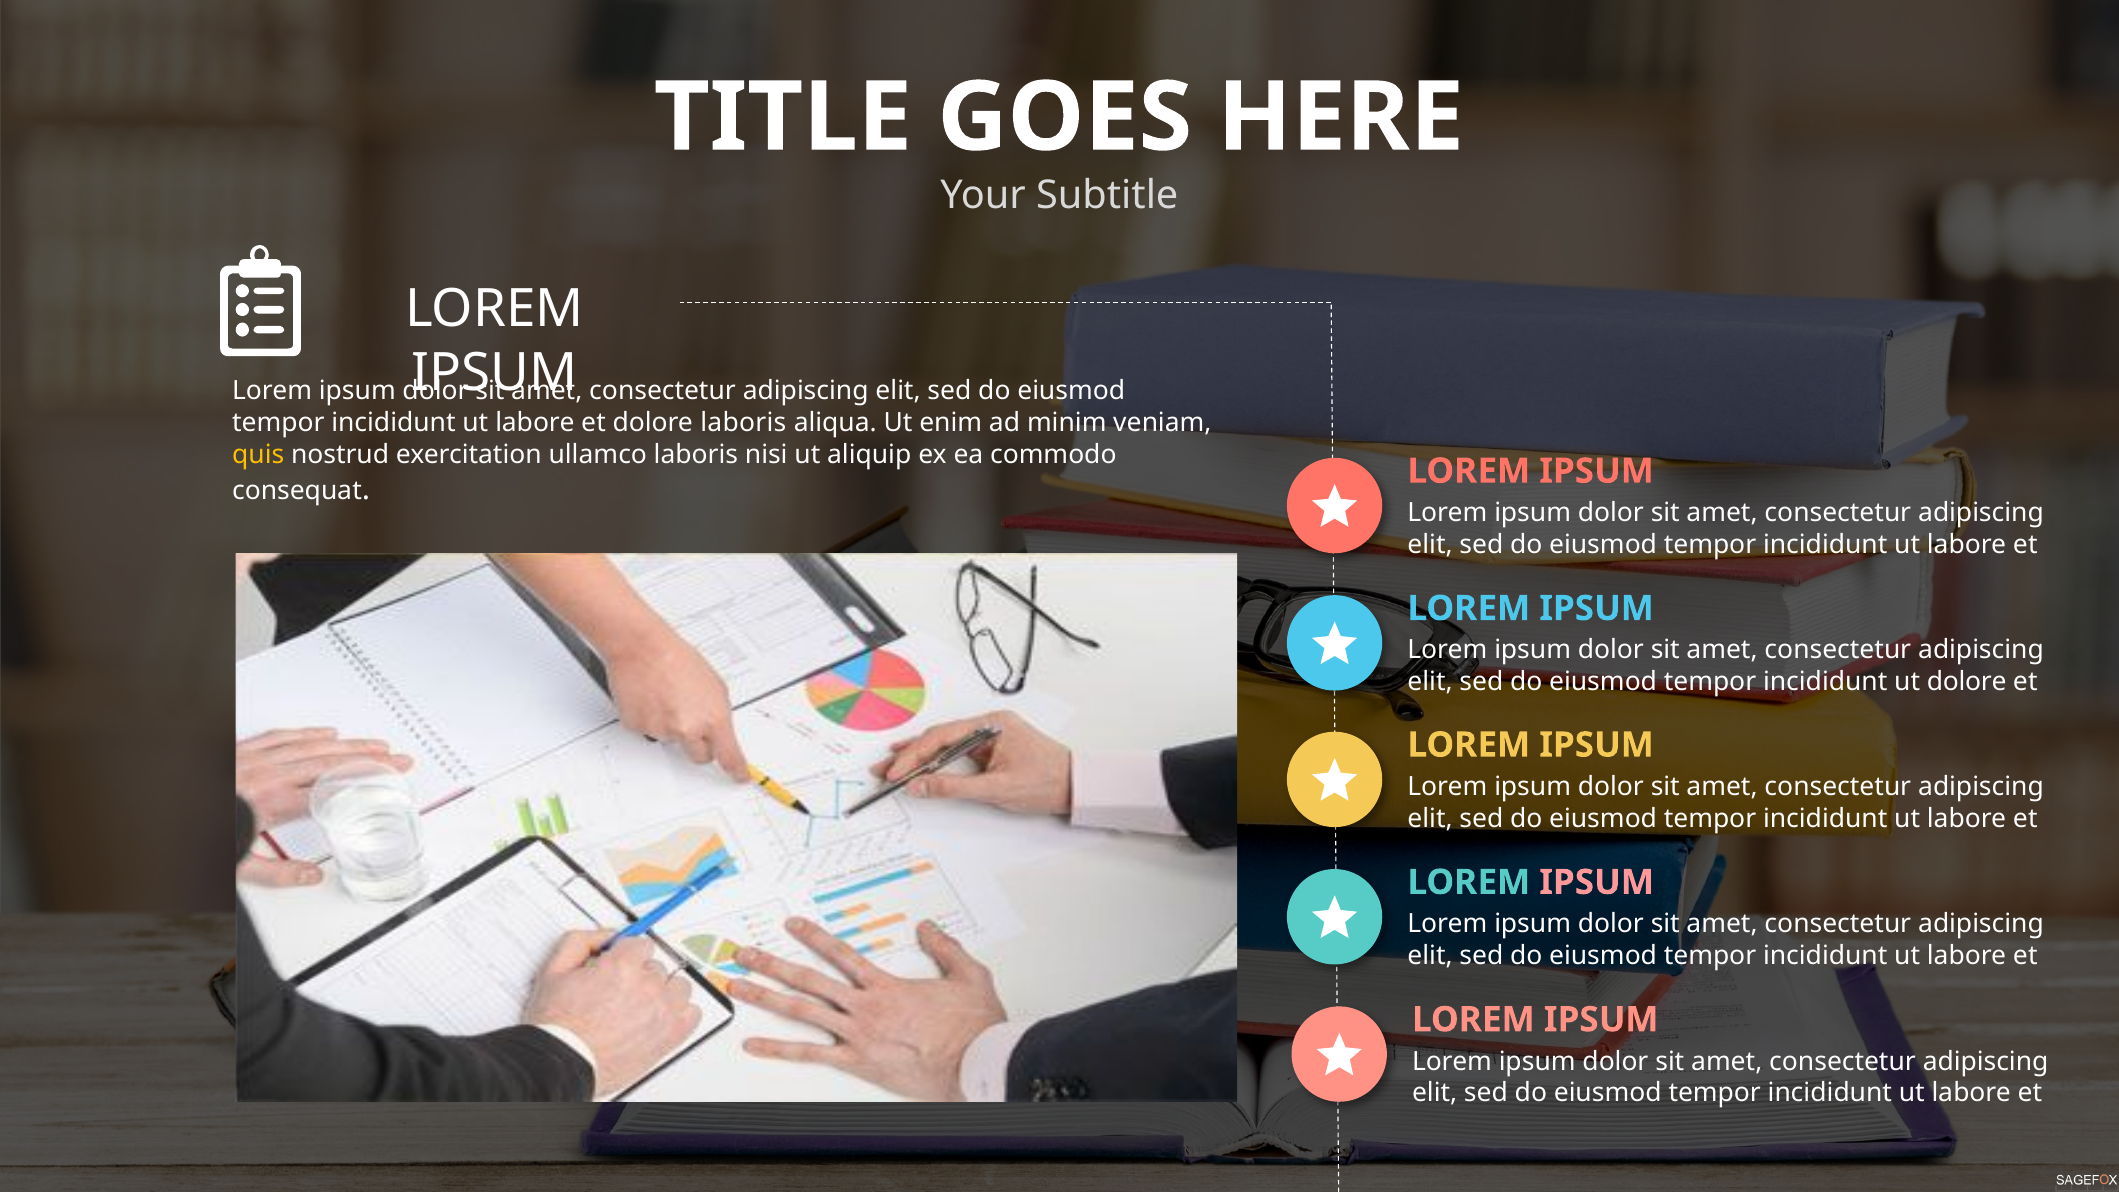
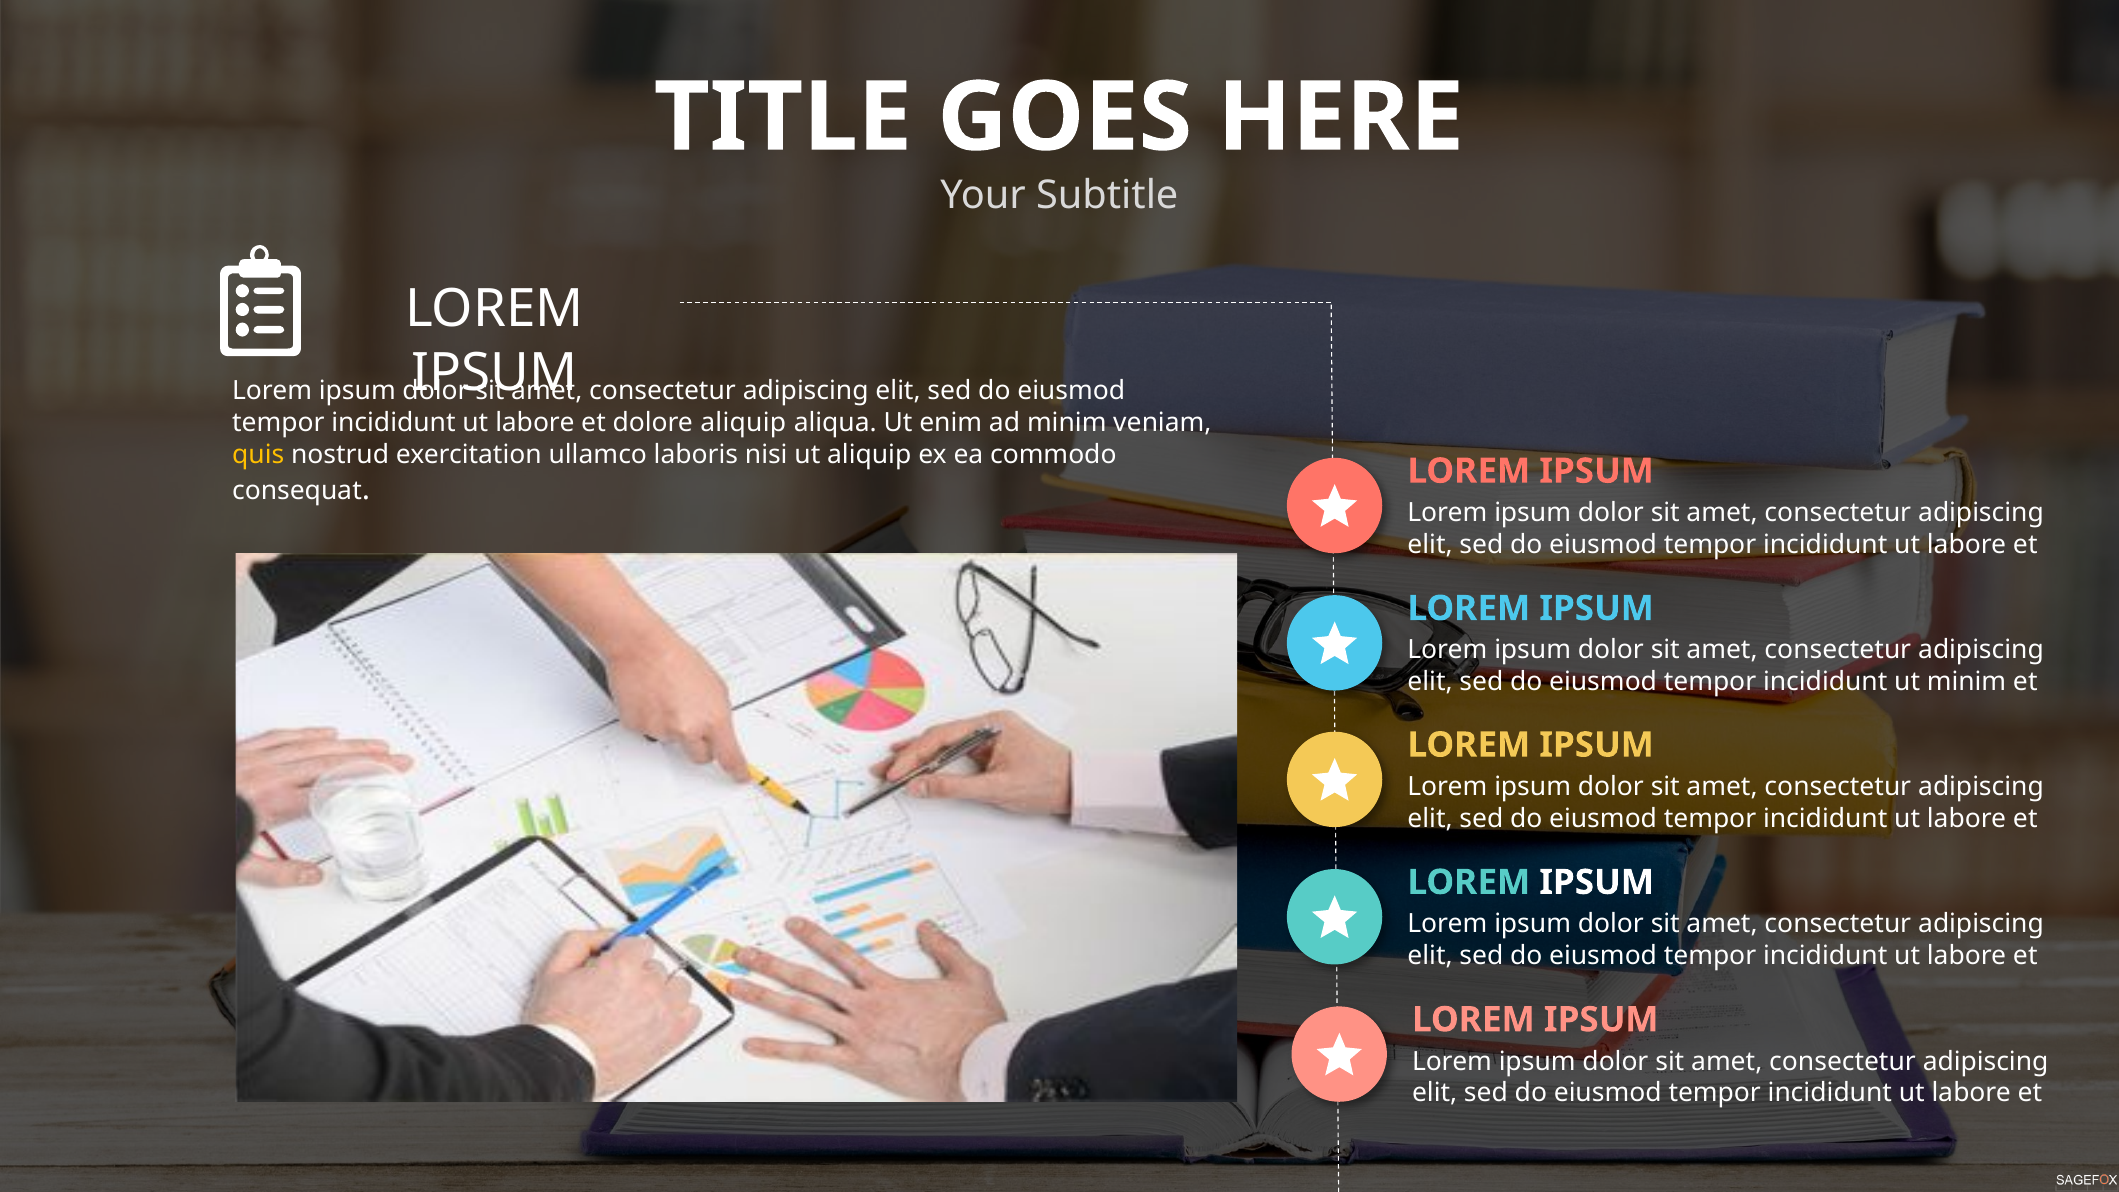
dolore laboris: laboris -> aliquip (743, 423)
ut dolore: dolore -> minim (1967, 682)
IPSUM colour: pink -> white (1597, 882)
